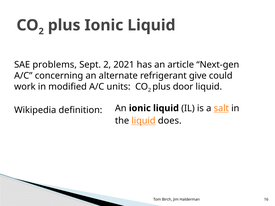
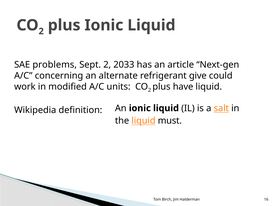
2021: 2021 -> 2033 (124, 65)
door: door -> have (183, 87)
does: does -> must (170, 121)
